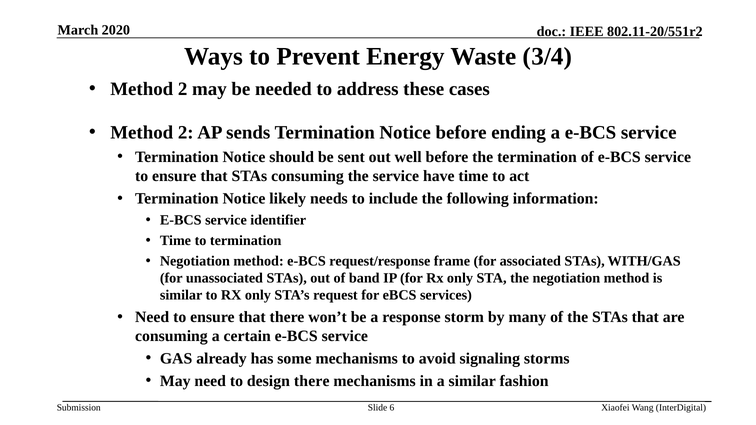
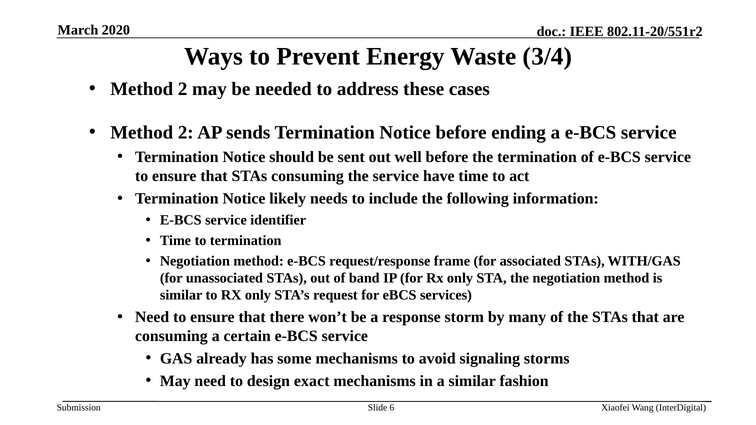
design there: there -> exact (312, 381)
